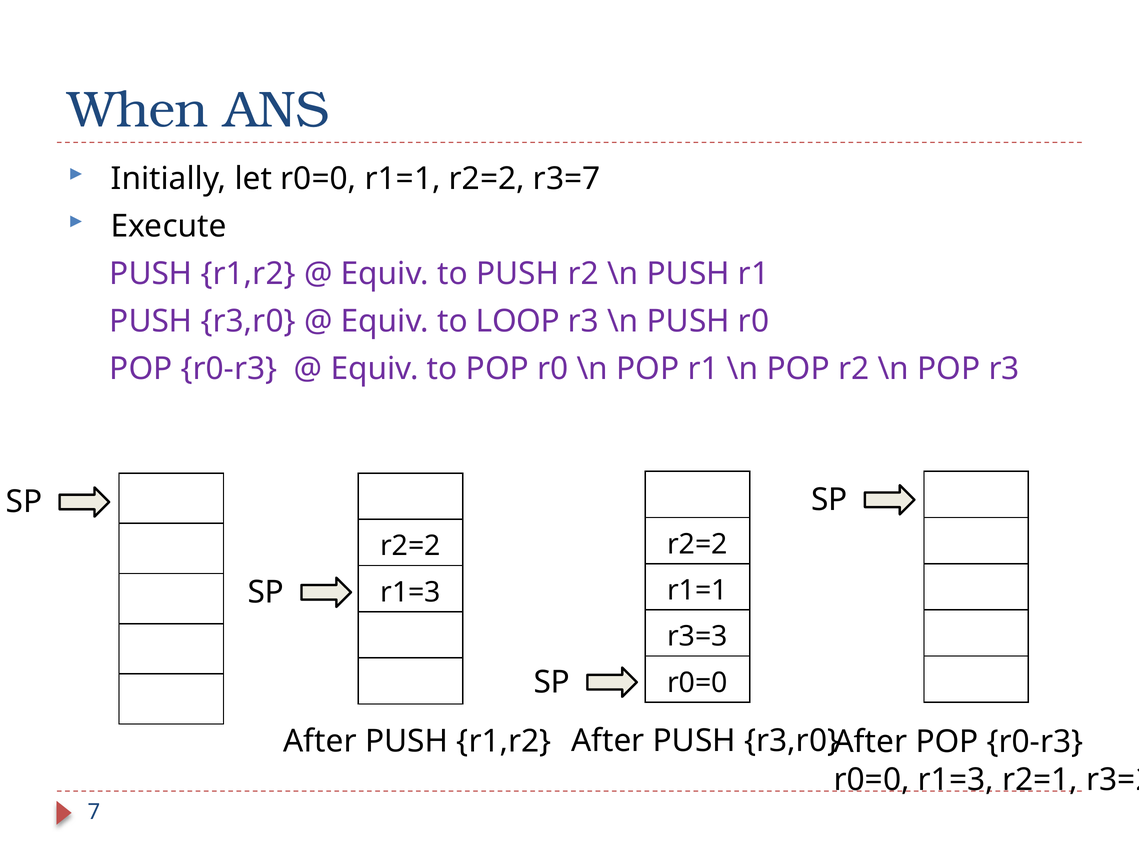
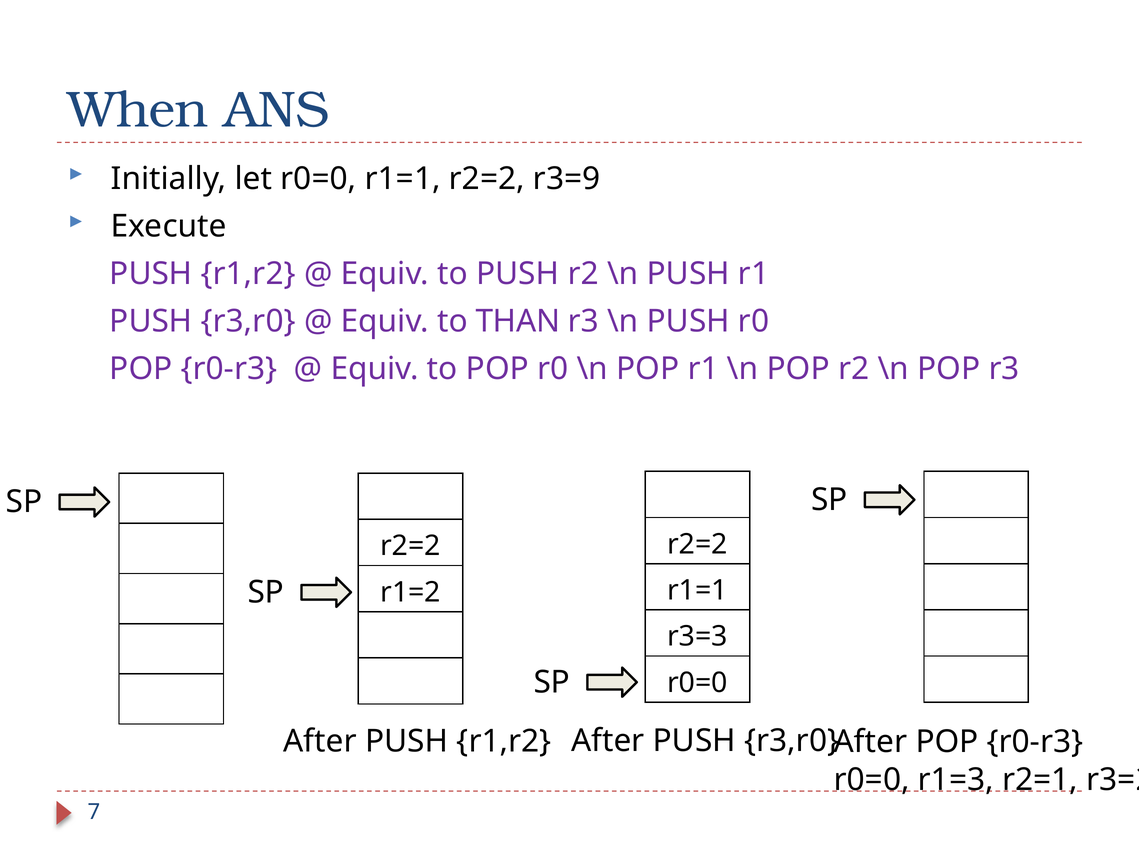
r3=7: r3=7 -> r3=9 (567, 179)
LOOP: LOOP -> THAN (518, 321)
r1=3: r1=3 -> r1=2 (411, 592)
